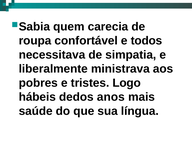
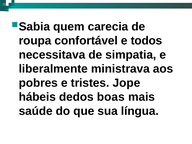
Logo: Logo -> Jope (126, 83)
anos: anos -> boas (111, 97)
